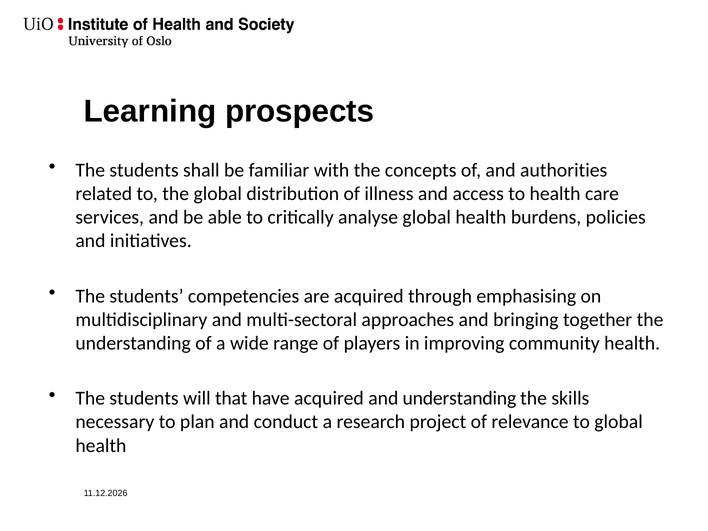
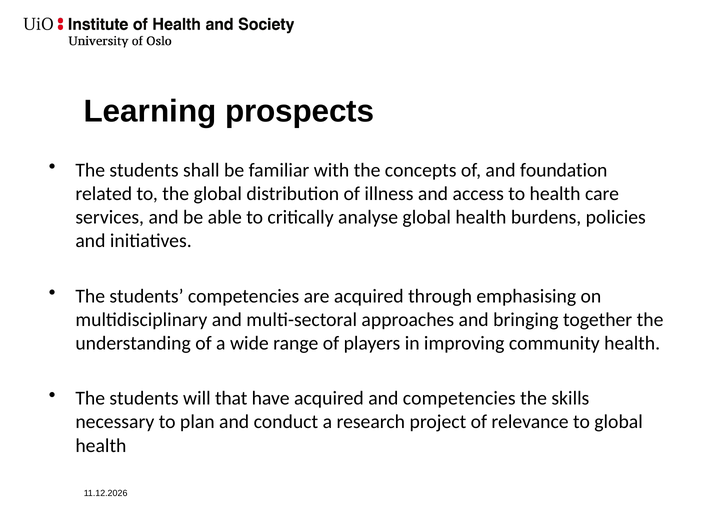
authorities: authorities -> foundation (564, 170)
and understanding: understanding -> competencies (459, 398)
